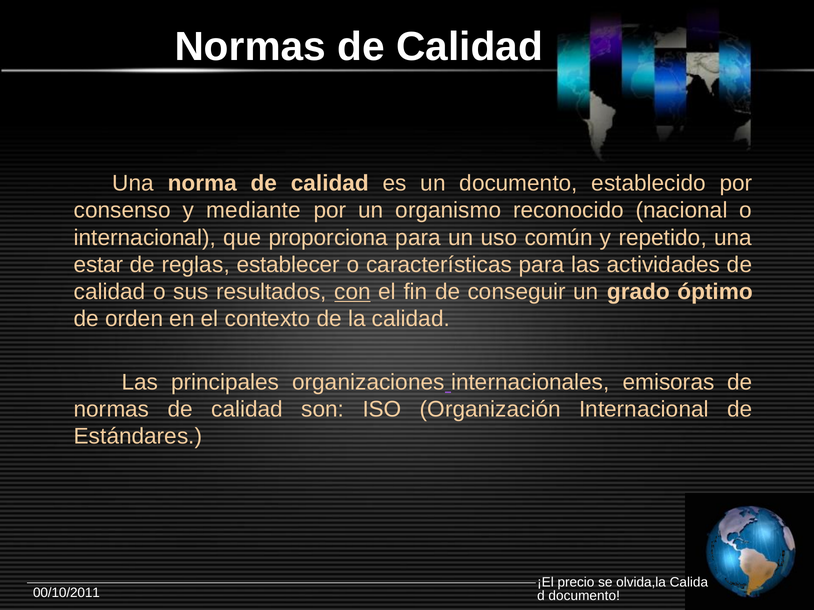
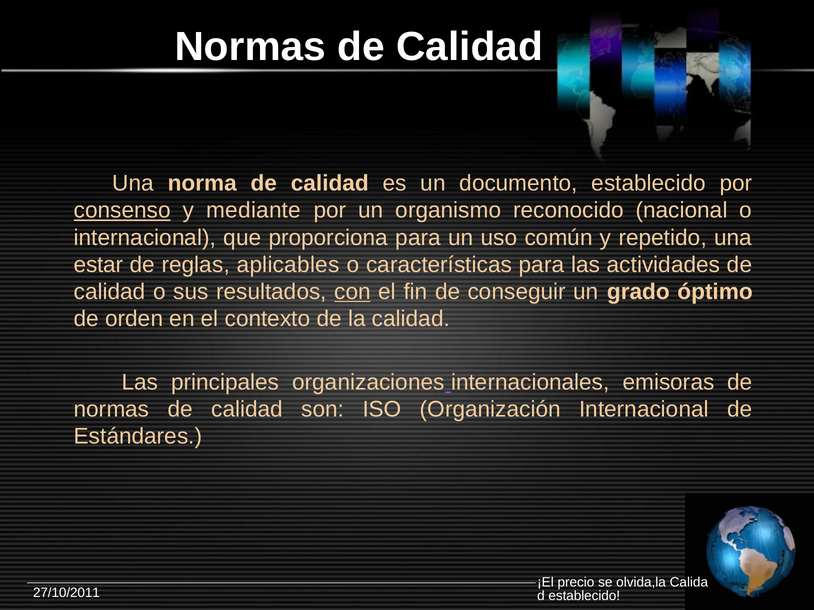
consenso underline: none -> present (122, 211)
establecer: establecer -> aplicables (288, 265)
00/10/2011: 00/10/2011 -> 27/10/2011 (66, 593)
documento: documento -> establecido (584, 597)
